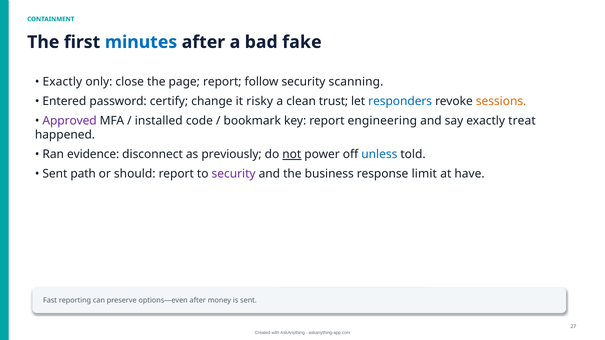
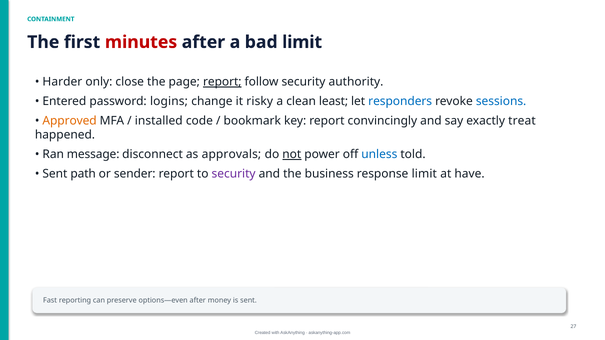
minutes colour: blue -> red (141, 42)
bad fake: fake -> limit (302, 42)
Exactly: Exactly -> Harder (62, 82)
report underline: none -> present (222, 82)
scanning: scanning -> authority (356, 82)
certify: certify -> logins (169, 101)
trust: trust -> least (334, 101)
sessions colour: orange -> blue (501, 101)
Approved colour: purple -> orange (70, 121)
engineering: engineering -> convincingly (382, 121)
evidence: evidence -> message (93, 154)
previously: previously -> approvals (231, 154)
should: should -> sender (135, 174)
